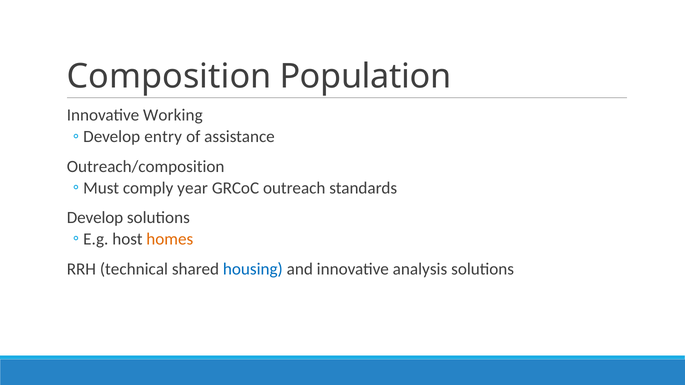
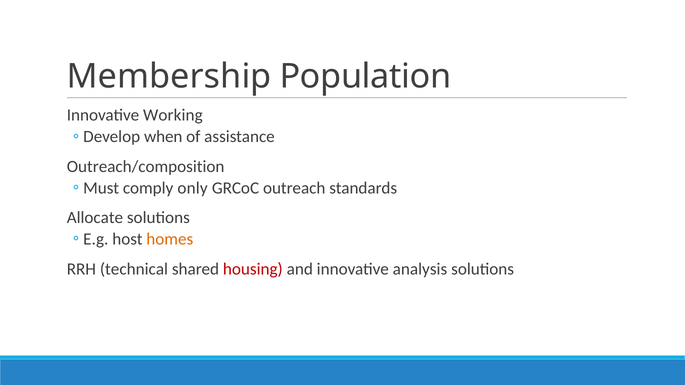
Composition: Composition -> Membership (169, 77)
entry: entry -> when (163, 137)
year: year -> only (193, 188)
Develop: Develop -> Allocate (95, 218)
housing colour: blue -> red (253, 269)
